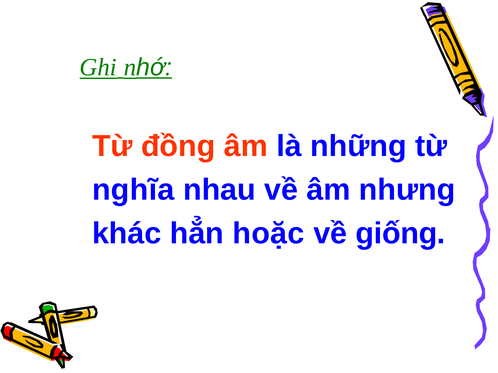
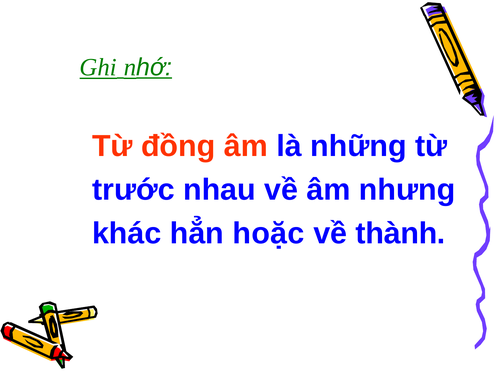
nghĩa: nghĩa -> trước (133, 190)
giống: giống -> thành (401, 234)
